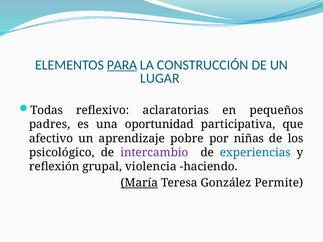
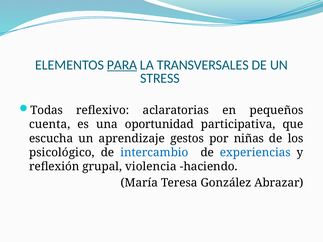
CONSTRUCCIÓN: CONSTRUCCIÓN -> TRANSVERSALES (203, 65)
LUGAR: LUGAR -> STRESS (160, 78)
padres: padres -> cuenta (50, 125)
afectivo: afectivo -> escucha (51, 139)
pobre: pobre -> gestos (187, 139)
intercambio colour: purple -> blue (154, 153)
María underline: present -> none (139, 183)
Permite: Permite -> Abrazar (279, 183)
